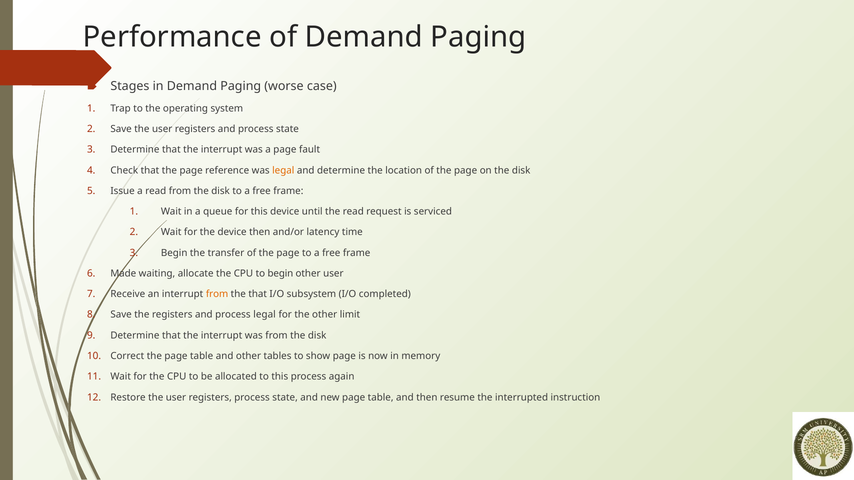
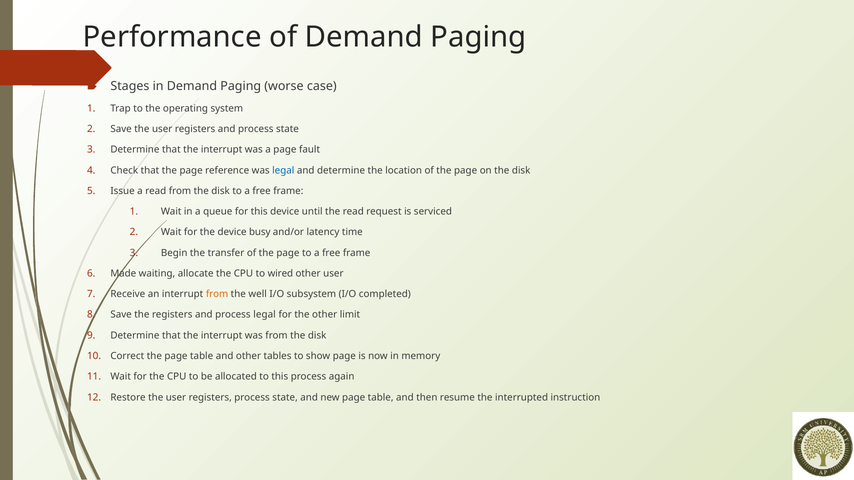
legal colour: orange -> blue (283, 170)
device then: then -> busy (260, 232)
to begin: begin -> wired (280, 274)
the that: that -> well (258, 294)
